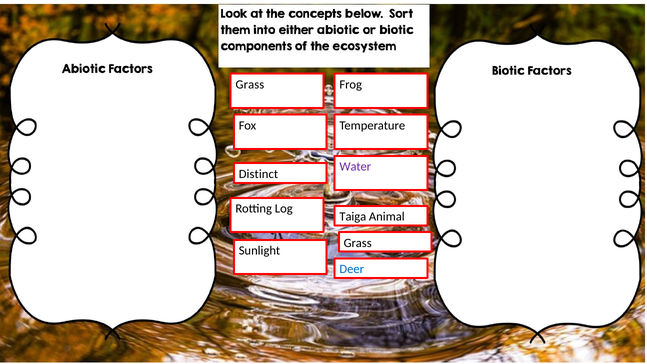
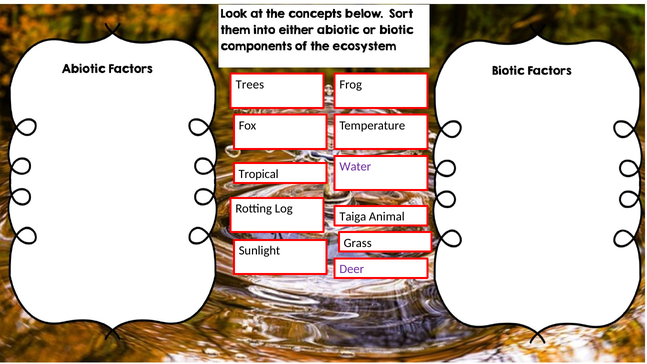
Grass: Grass -> Trees (250, 84)
Distinct: Distinct -> Tropical (259, 174)
Deer colour: blue -> purple (352, 269)
